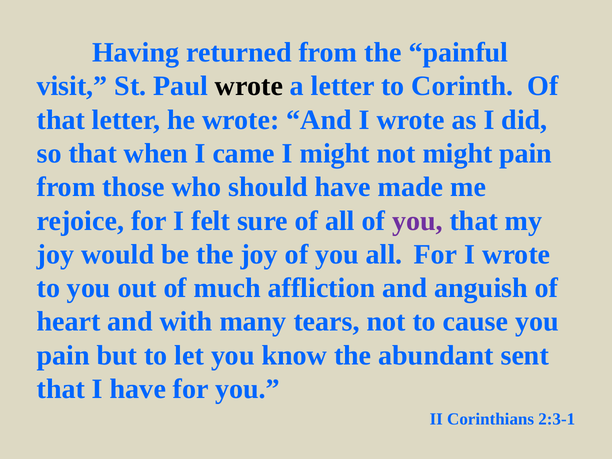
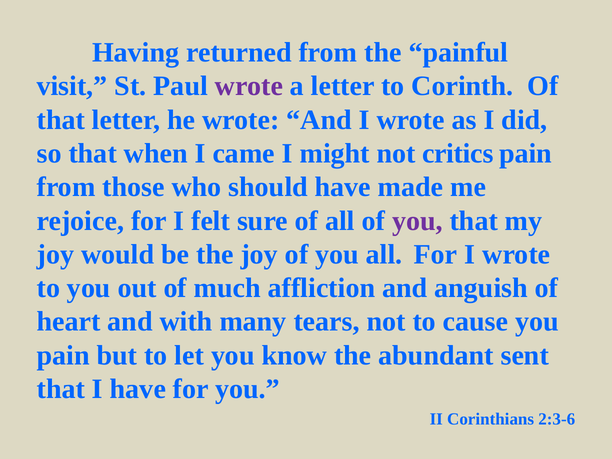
wrote colour: black -> purple (249, 86)
not might: might -> critics (458, 153)
2:3-1: 2:3-1 -> 2:3-6 (557, 419)
